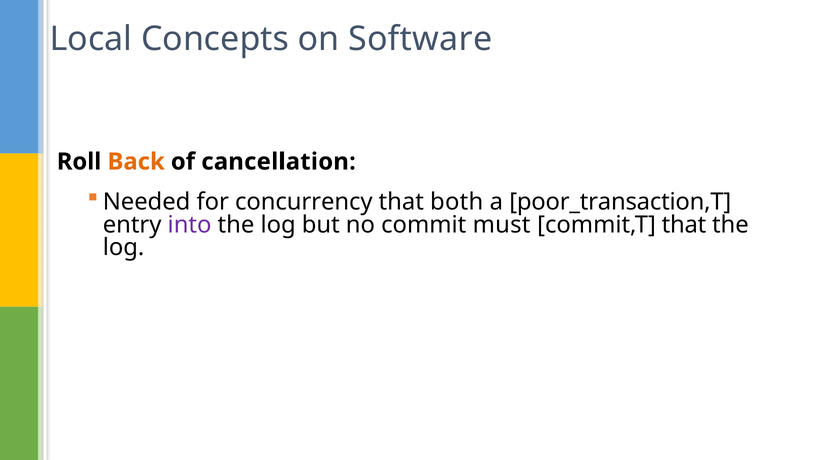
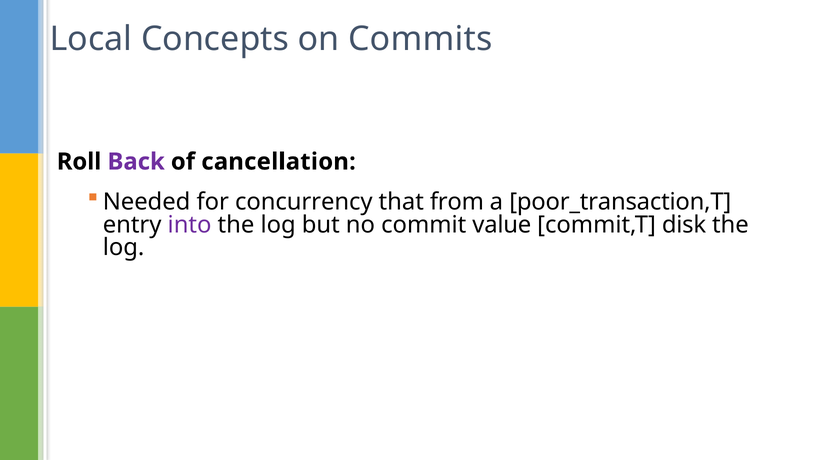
Software: Software -> Commits (420, 39)
Back colour: orange -> purple (136, 162)
both: both -> from (457, 202)
must: must -> value (502, 225)
commit,T that: that -> disk (684, 225)
